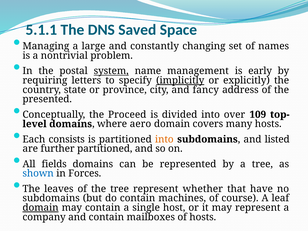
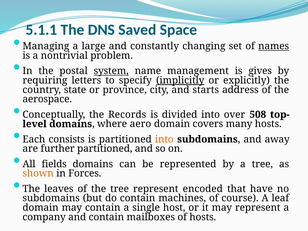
names underline: none -> present (274, 46)
early: early -> gives (260, 71)
fancy: fancy -> starts (206, 90)
presented: presented -> aerospace (47, 99)
Proceed: Proceed -> Records (127, 115)
109: 109 -> 508 (258, 115)
listed: listed -> away (277, 139)
shown colour: blue -> orange (38, 173)
whether: whether -> encoded (203, 189)
domain underline: present -> none (41, 208)
